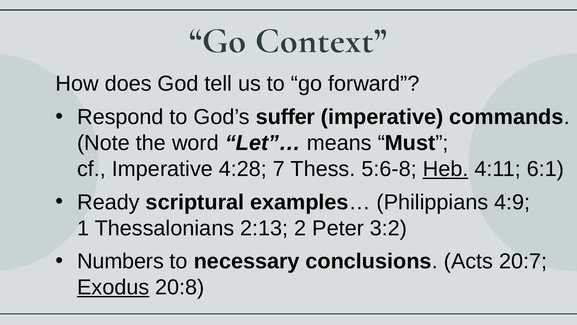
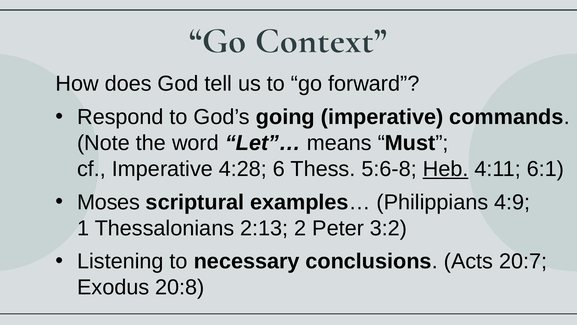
suffer: suffer -> going (285, 117)
7: 7 -> 6 (279, 169)
Ready: Ready -> Moses (108, 202)
Numbers: Numbers -> Listening (120, 261)
Exodus underline: present -> none (113, 287)
